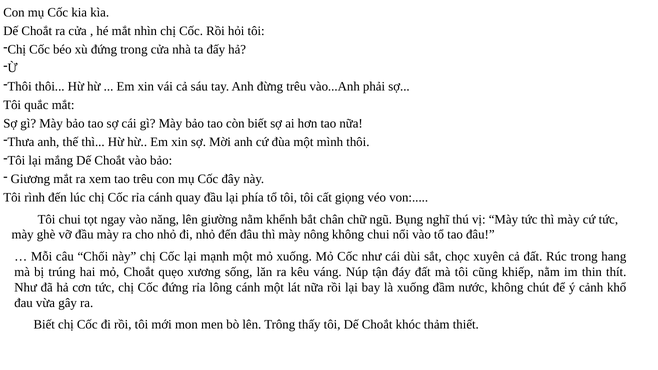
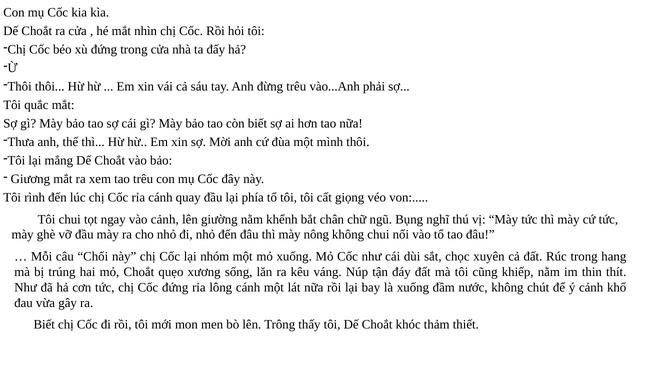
vào năng: năng -> cảnh (165, 219)
mạnh: mạnh -> nhóm (215, 257)
